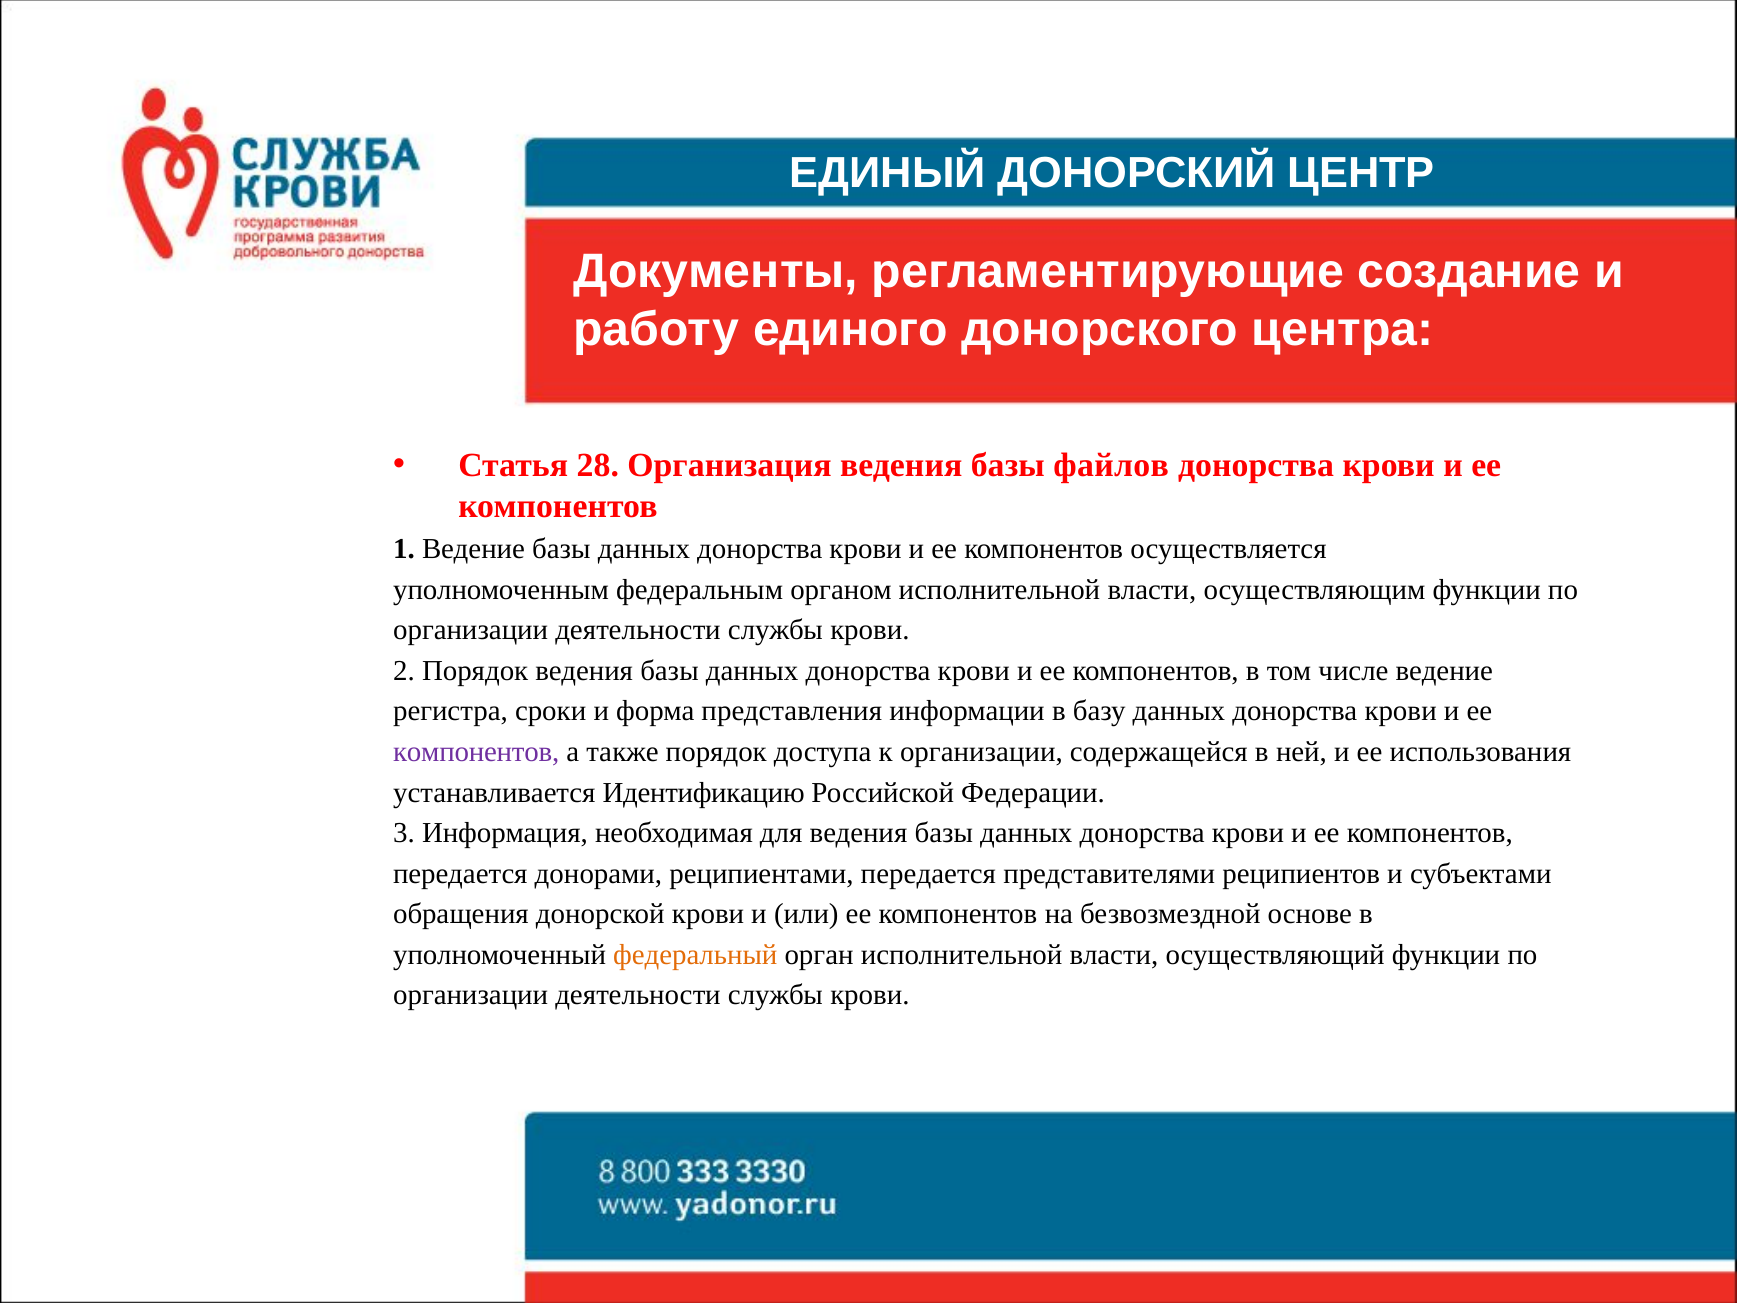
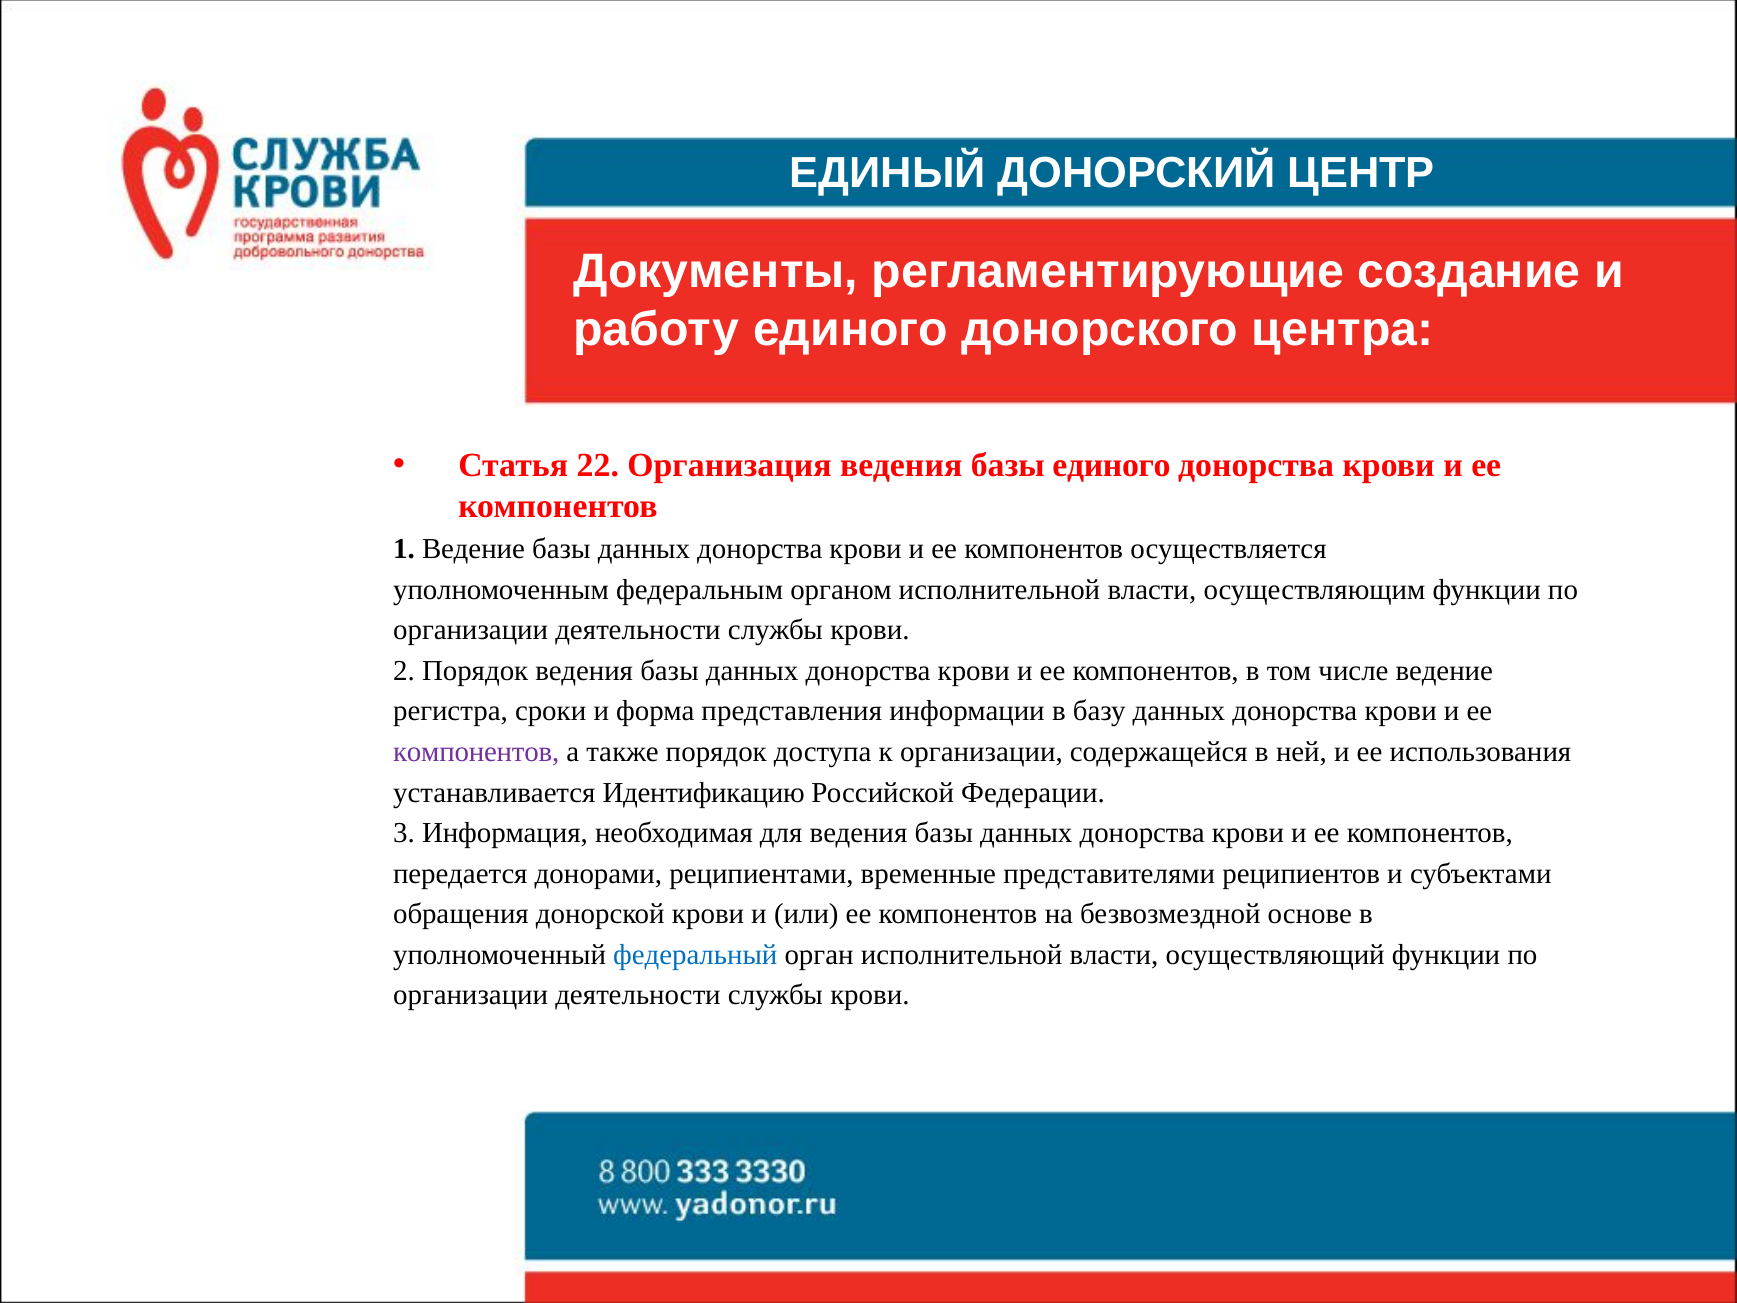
28: 28 -> 22 (598, 465)
базы файлов: файлов -> единого (1111, 465)
реципиентами передается: передается -> временные (928, 874)
федеральный colour: orange -> blue (695, 955)
